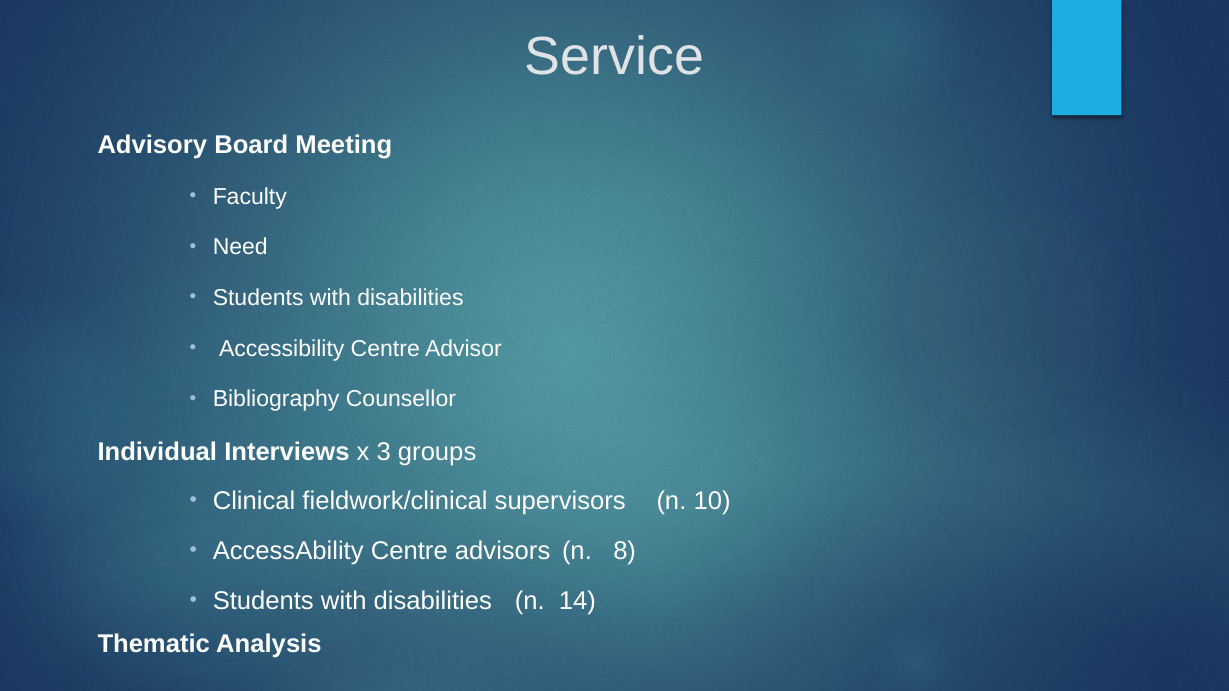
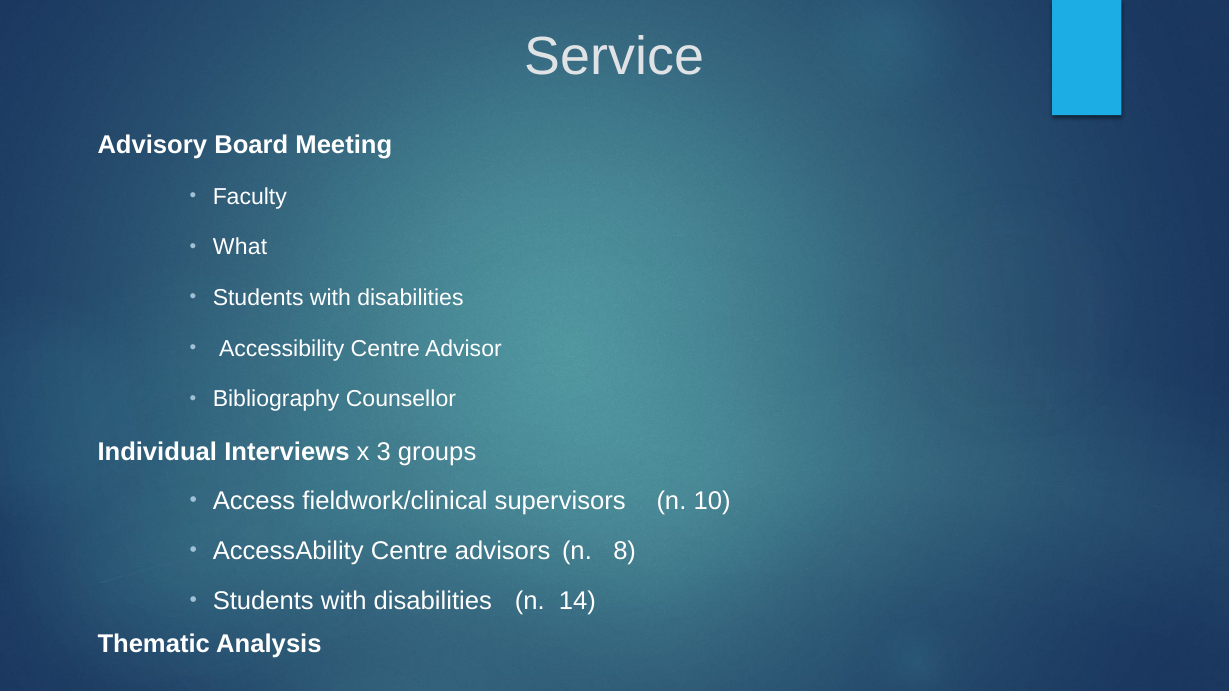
Need: Need -> What (240, 247)
Clinical: Clinical -> Access (254, 502)
